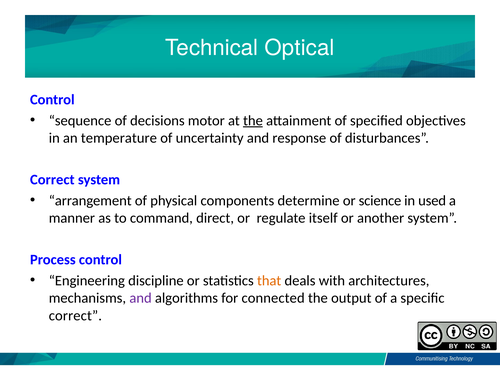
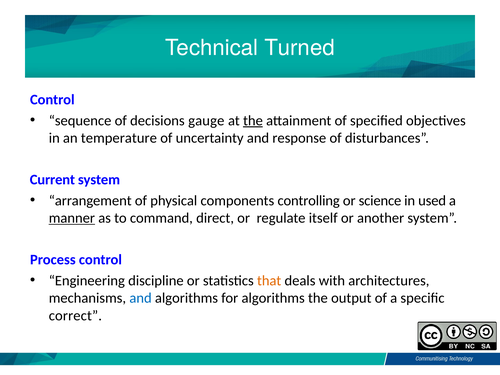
Optical: Optical -> Turned (300, 48)
motor: motor -> gauge (206, 121)
Correct: Correct -> Current (52, 180)
determine: determine -> controlling (309, 201)
manner underline: none -> present (72, 218)
and colour: purple -> blue (141, 298)
for connected: connected -> algorithms (273, 298)
